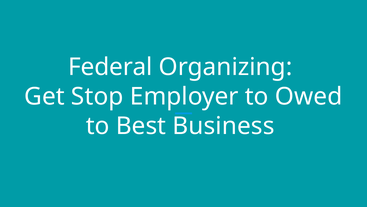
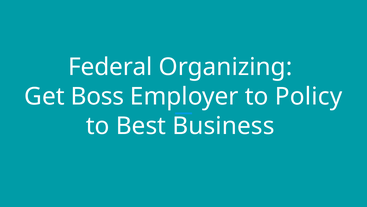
Stop: Stop -> Boss (97, 96)
Owed: Owed -> Policy (309, 96)
